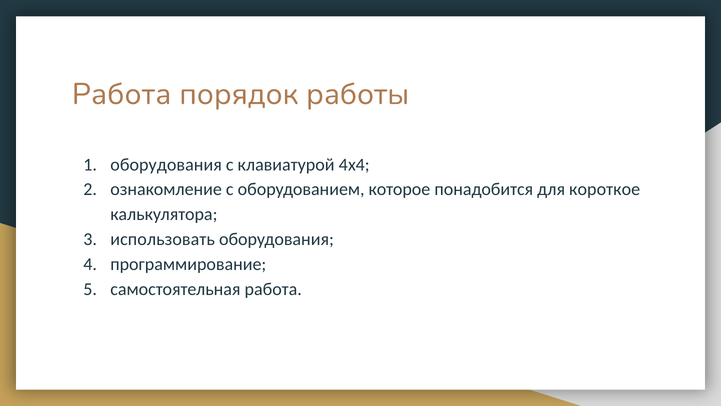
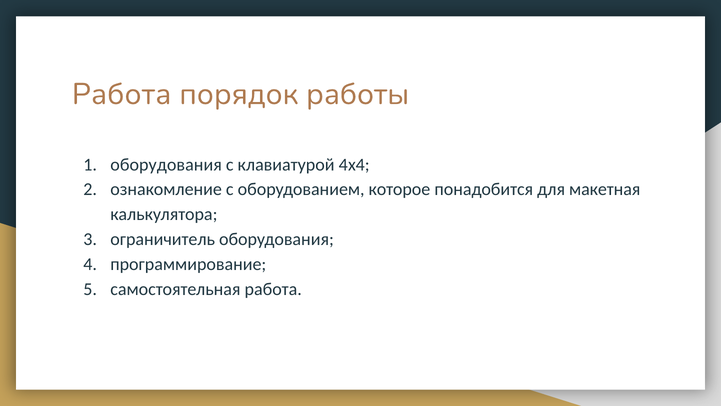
короткое: короткое -> макетная (605, 189)
использовать: использовать -> ограничитель (163, 239)
